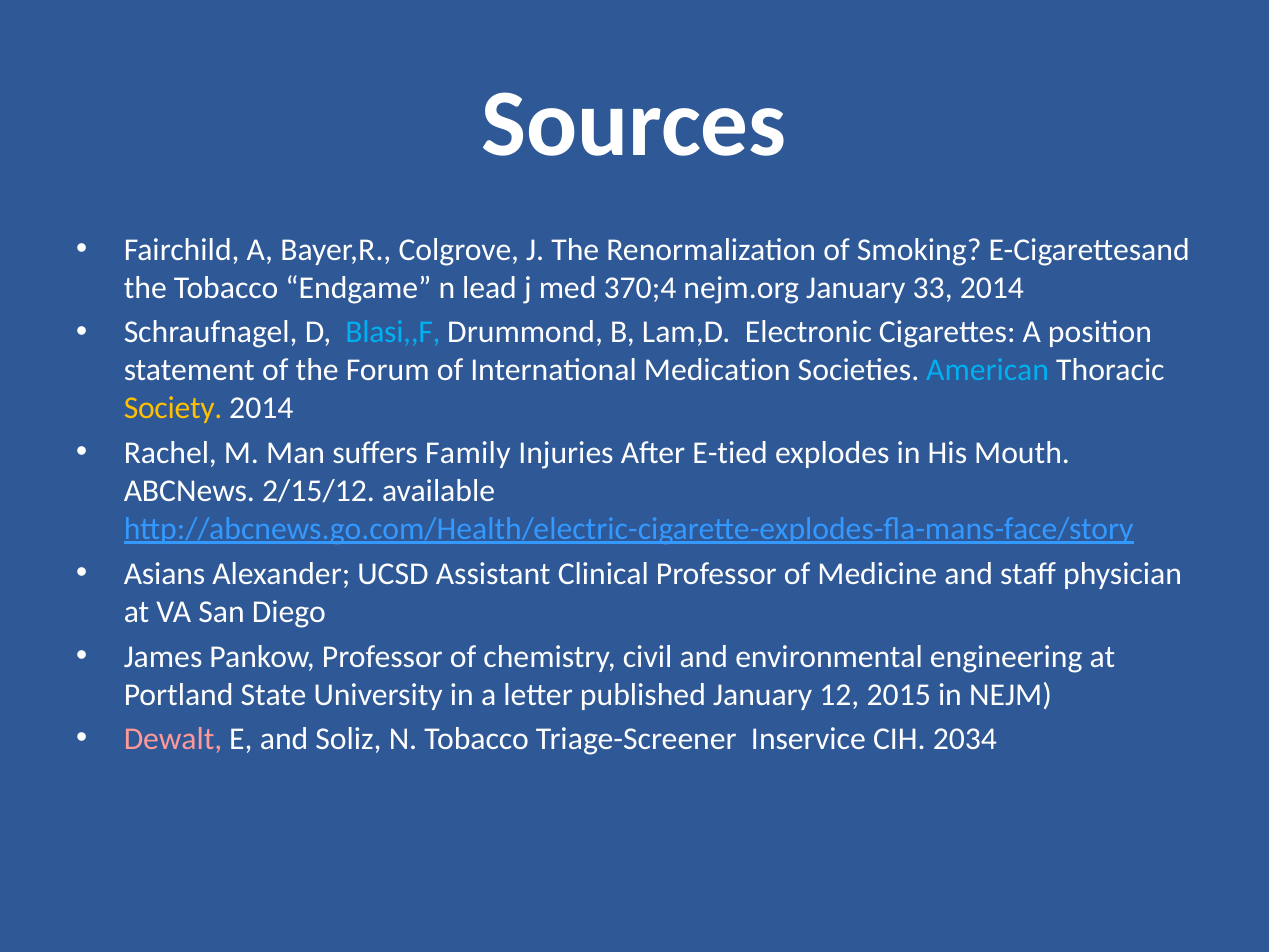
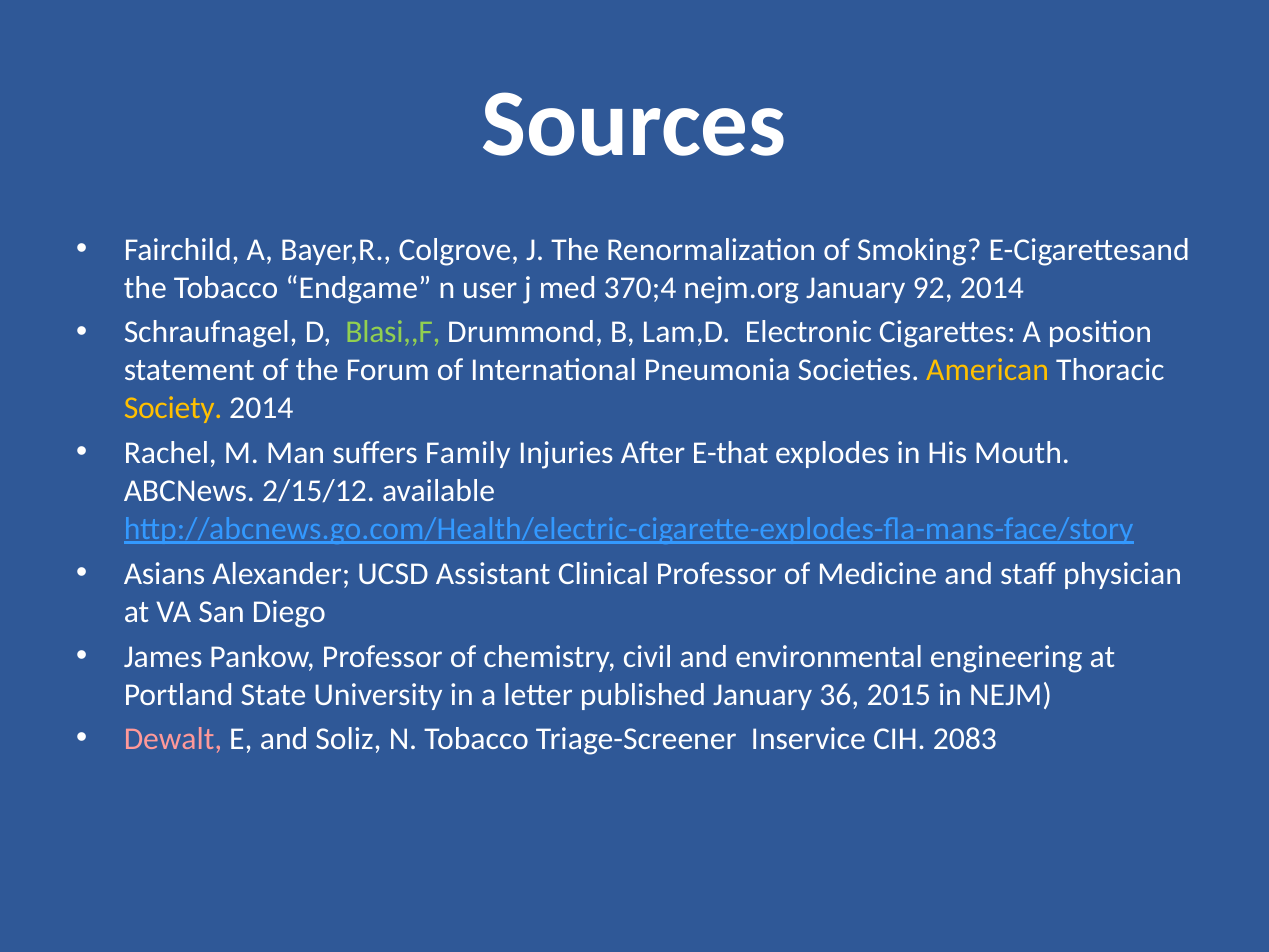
lead: lead -> user (490, 288)
33: 33 -> 92 (933, 288)
Blasi,,F colour: light blue -> light green (393, 332)
Medication: Medication -> Pneumonia (717, 370)
American colour: light blue -> yellow (988, 370)
E-tied: E-tied -> E-that (730, 453)
12: 12 -> 36 (839, 694)
2034: 2034 -> 2083 (965, 739)
